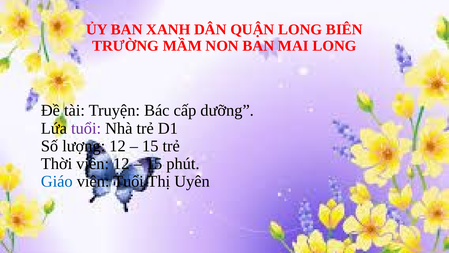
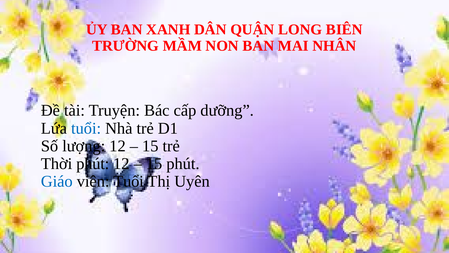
MAI LONG: LONG -> NHÂN (334, 46)
tuổi colour: purple -> blue (86, 128)
Thời viên: viên -> phút (93, 163)
